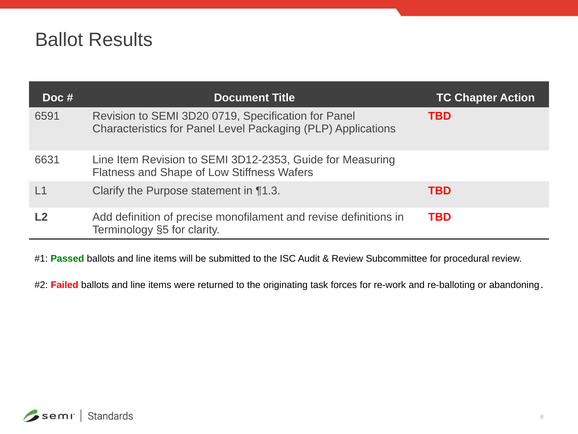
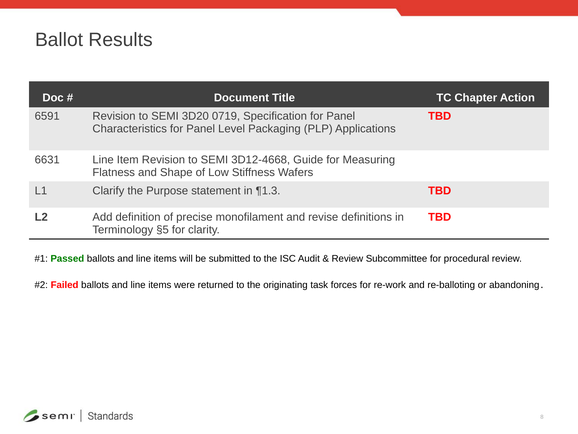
3D12-2353: 3D12-2353 -> 3D12-4668 (261, 159)
